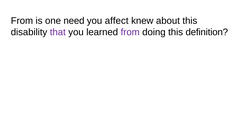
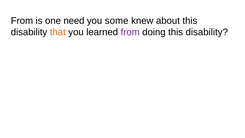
affect: affect -> some (117, 21)
that colour: purple -> orange (58, 32)
doing this definition: definition -> disability (207, 32)
